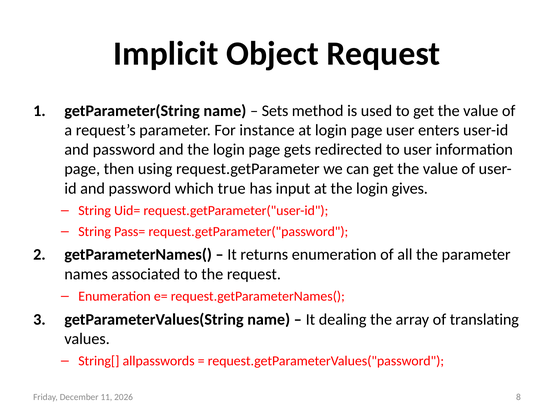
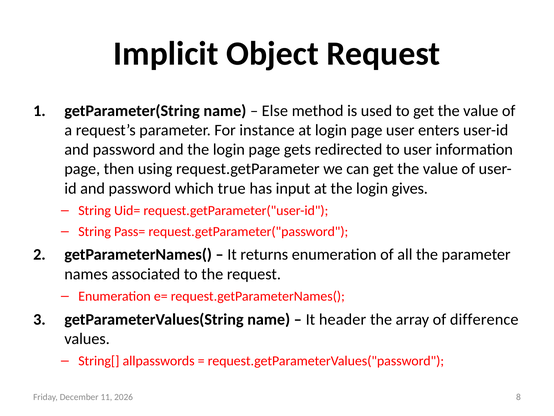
Sets: Sets -> Else (275, 111)
dealing: dealing -> header (343, 319)
translating: translating -> difference (484, 319)
